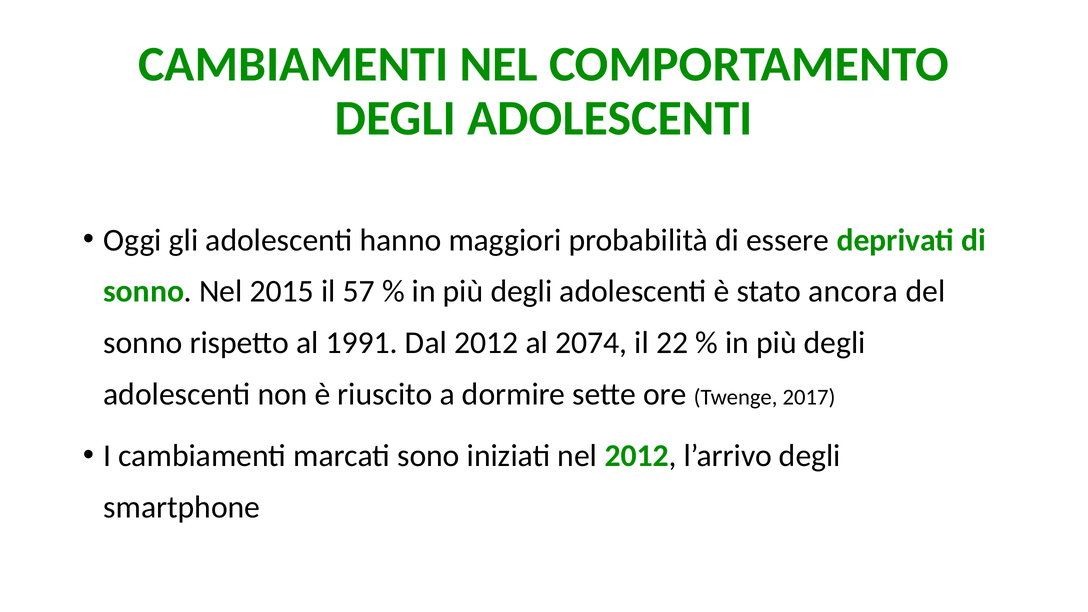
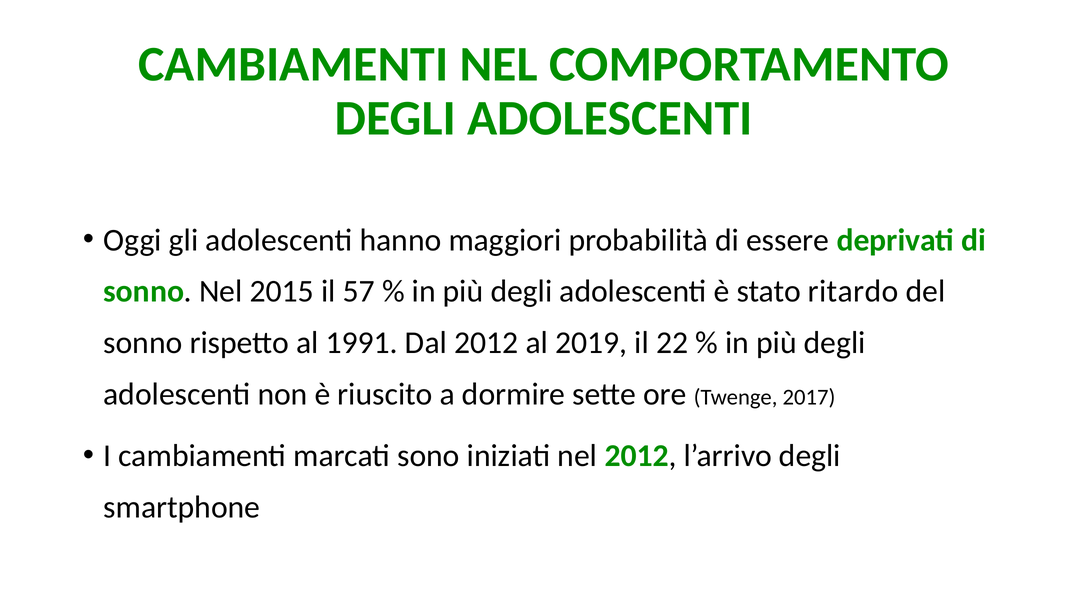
ancora: ancora -> ritardo (853, 291)
2074: 2074 -> 2019 (591, 343)
